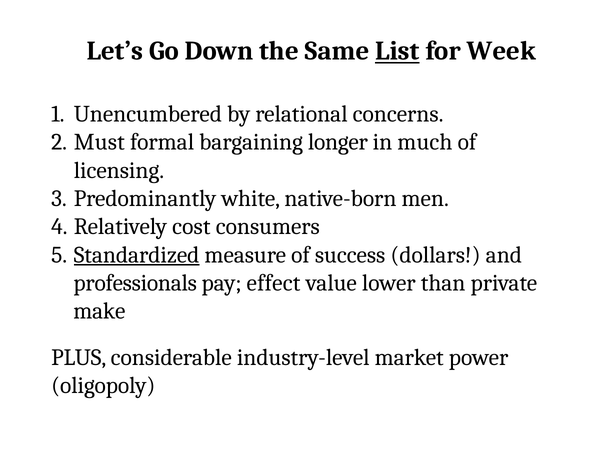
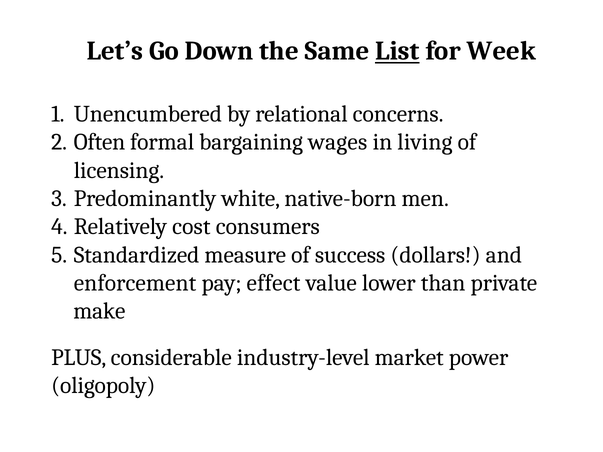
Must: Must -> Often (99, 142)
longer: longer -> wages (338, 142)
much: much -> living (425, 142)
Standardized underline: present -> none (137, 255)
professionals: professionals -> enforcement (135, 283)
